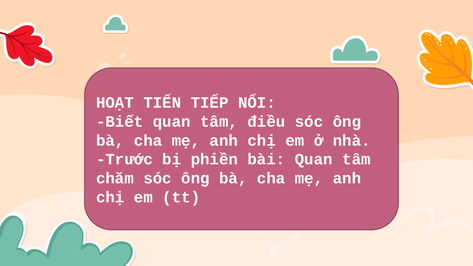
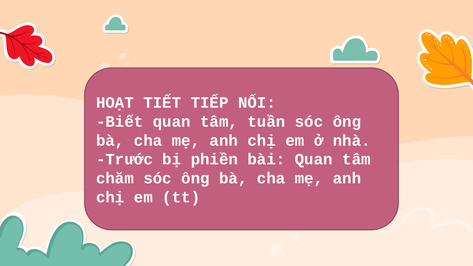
TIẾN: TIẾN -> TIẾT (162, 103)
điều: điều -> tuần (266, 122)
